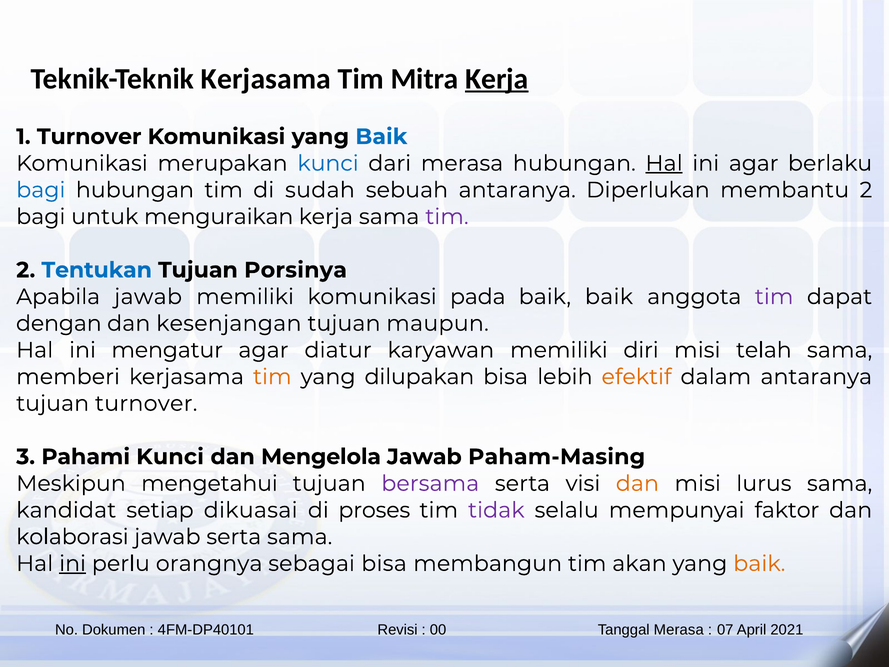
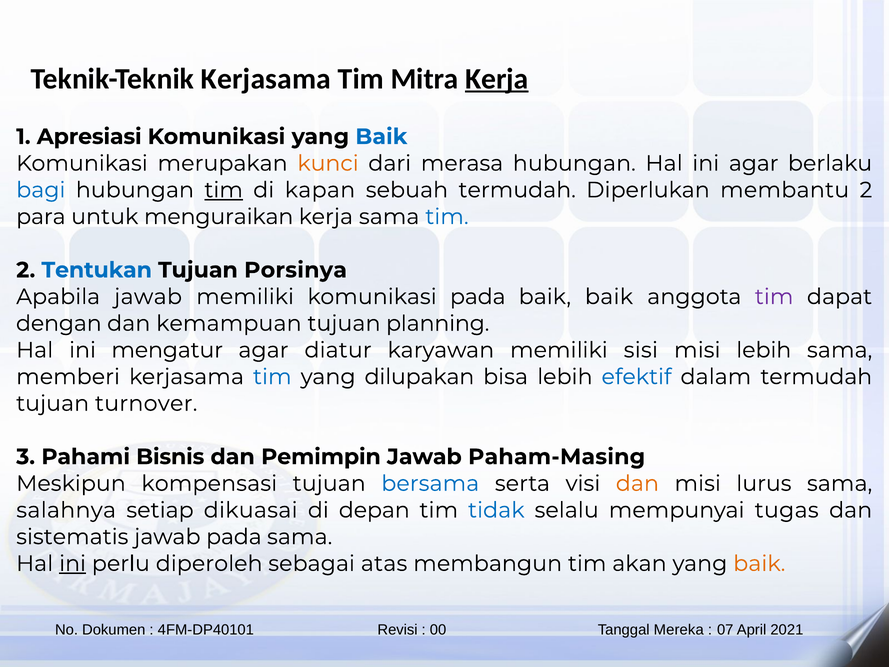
1 Turnover: Turnover -> Apresiasi (89, 137)
kunci colour: blue -> orange (328, 163)
Hal underline: present -> none (664, 163)
tim underline: none -> present (224, 190)
sudah: sudah -> kapan (320, 190)
sebuah antaranya: antaranya -> termudah (517, 190)
bagi: bagi -> para (41, 217)
tim colour: purple -> blue (447, 217)
kesenjangan: kesenjangan -> kemampuan (229, 323)
maupun: maupun -> planning (438, 323)
diri: diri -> sisi (641, 350)
misi telah: telah -> lebih (764, 350)
tim colour: orange -> blue (272, 377)
efektif colour: orange -> blue (636, 377)
dalam antaranya: antaranya -> termudah (816, 377)
Pahami Kunci: Kunci -> Bisnis (170, 457)
Mengelola: Mengelola -> Pemimpin (321, 457)
mengetahui: mengetahui -> kompensasi (209, 483)
bersama colour: purple -> blue (430, 483)
kandidat: kandidat -> salahnya (66, 510)
proses: proses -> depan (374, 510)
tidak colour: purple -> blue (496, 510)
faktor: faktor -> tugas (787, 510)
kolaborasi: kolaborasi -> sistematis (72, 537)
jawab serta: serta -> pada (234, 537)
orangnya: orangnya -> diperoleh (209, 563)
sebagai bisa: bisa -> atas (384, 563)
Merasa: Merasa -> Mereka (679, 630)
